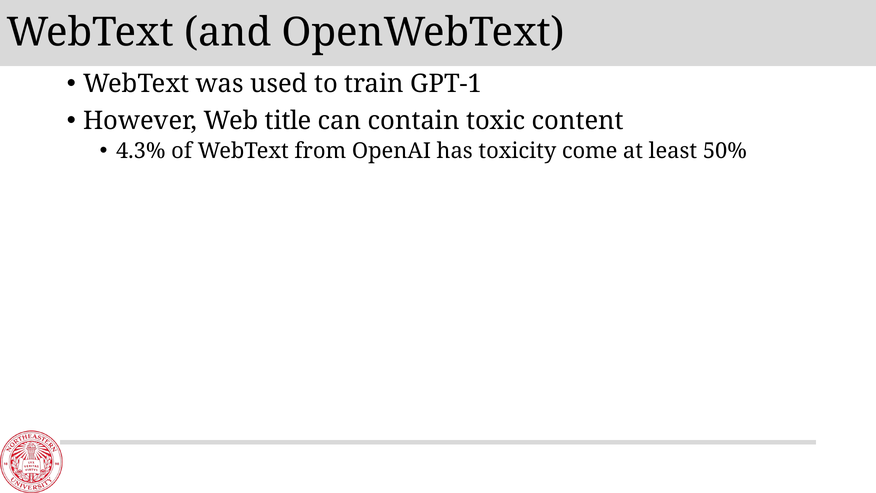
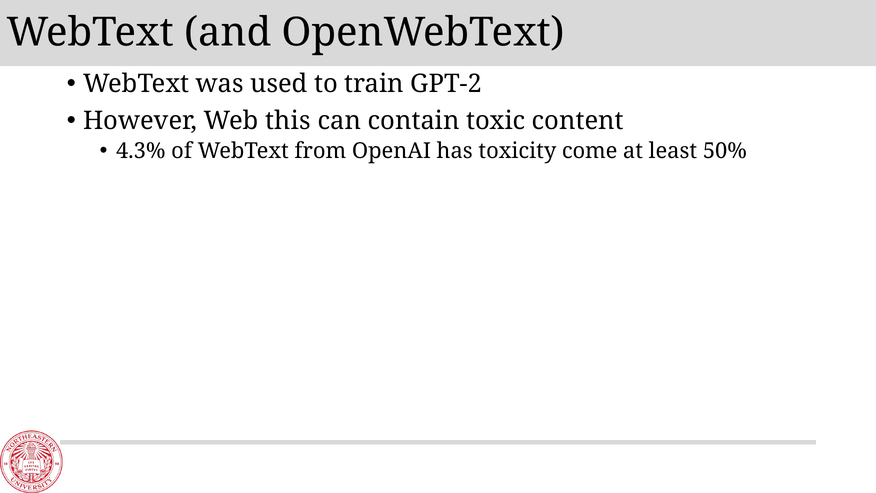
GPT-1: GPT-1 -> GPT-2 (446, 84)
title: title -> this (288, 121)
